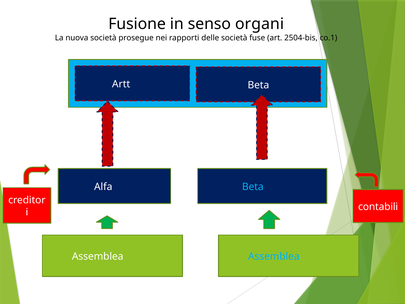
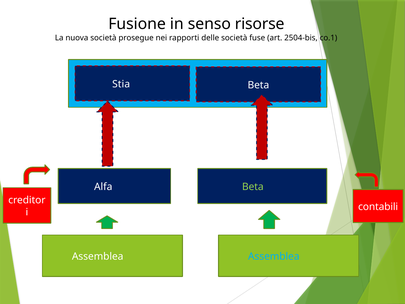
organi: organi -> risorse (260, 24)
Artt: Artt -> Stia (121, 84)
Beta colour: light blue -> light green (253, 187)
